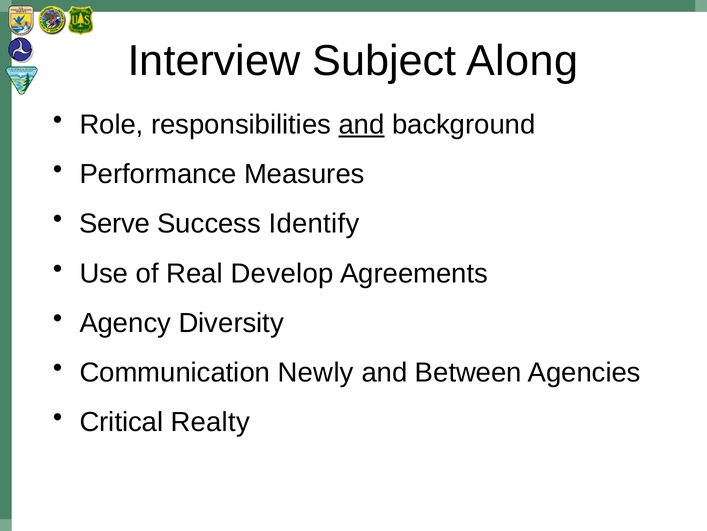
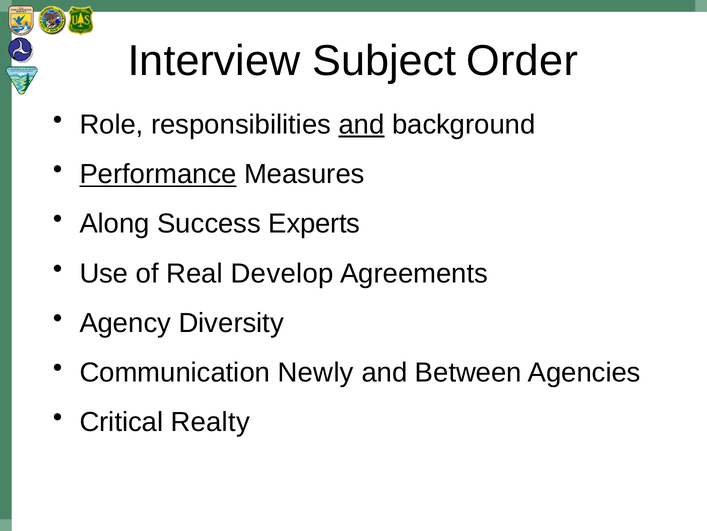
Along: Along -> Order (522, 61)
Performance underline: none -> present (158, 174)
Serve: Serve -> Along (115, 224)
Identify: Identify -> Experts (314, 224)
